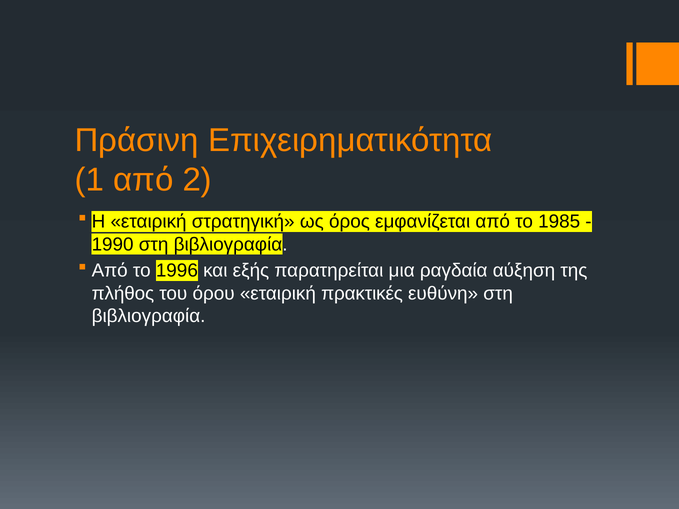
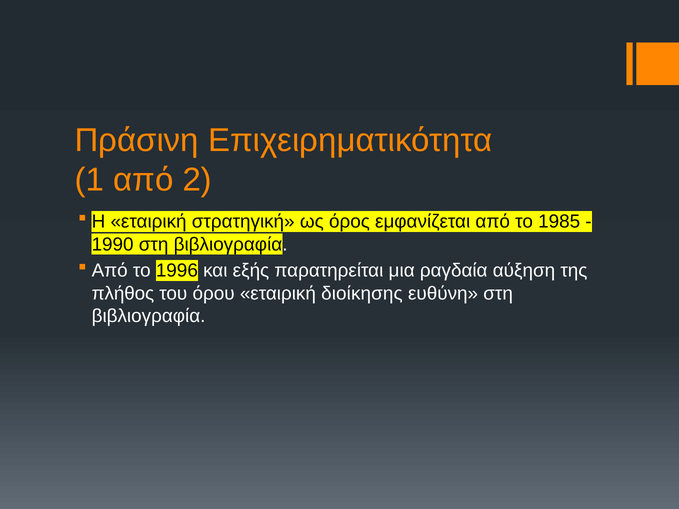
πρακτικές: πρακτικές -> διοίκησης (362, 294)
